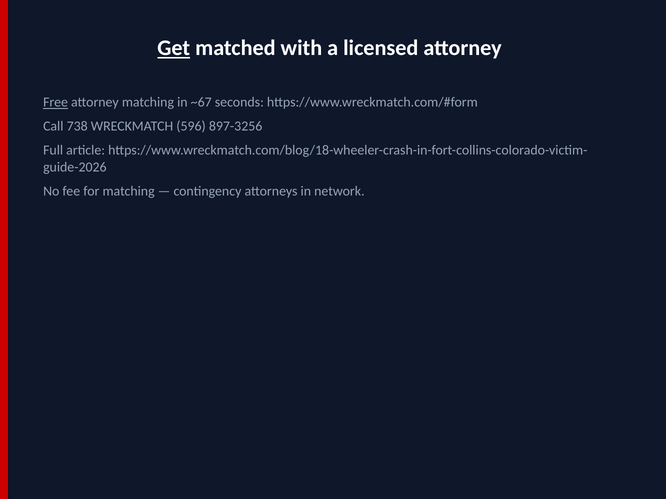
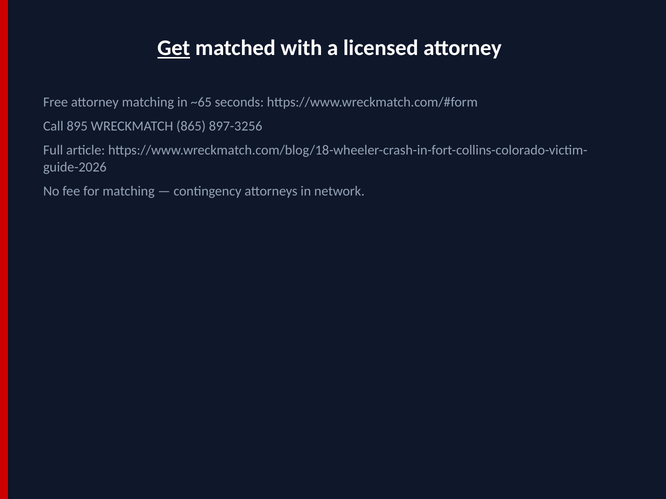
Free underline: present -> none (56, 102)
~67: ~67 -> ~65 (201, 102)
738: 738 -> 895 (77, 127)
596: 596 -> 865 (191, 127)
